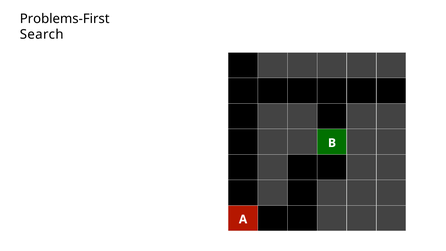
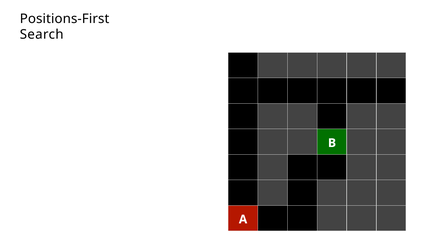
Problems-First: Problems-First -> Positions-First (65, 19)
